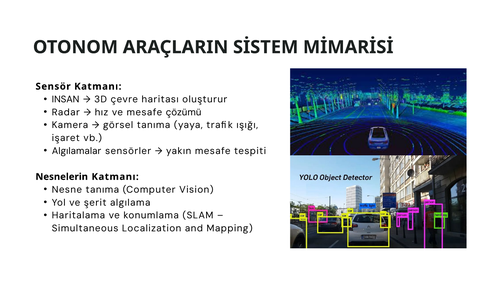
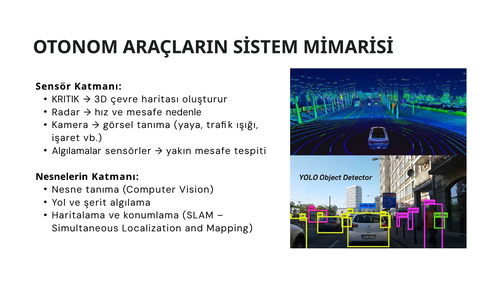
INSAN: INSAN -> KRITIK (66, 99)
çözümü: çözümü -> nedenle (184, 112)
